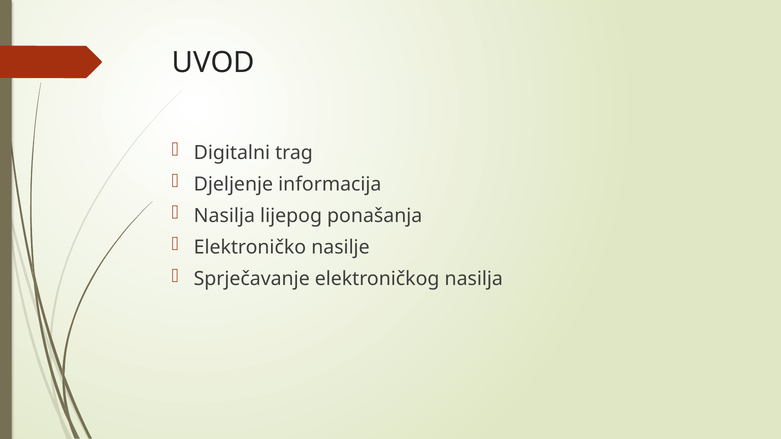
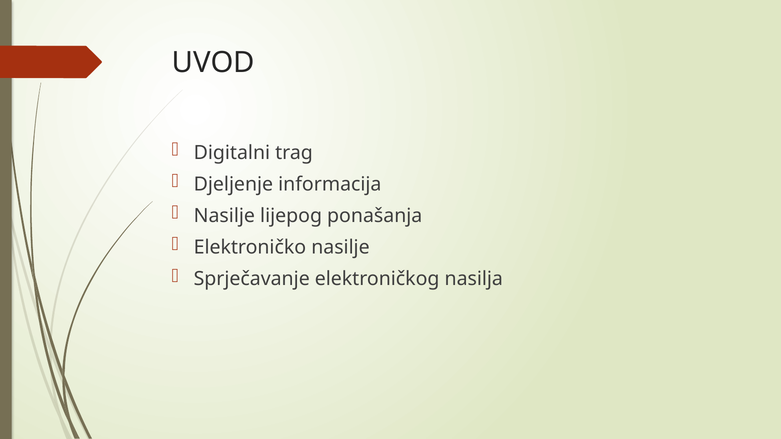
Nasilja: Nasilja -> Nasilje (224, 216)
